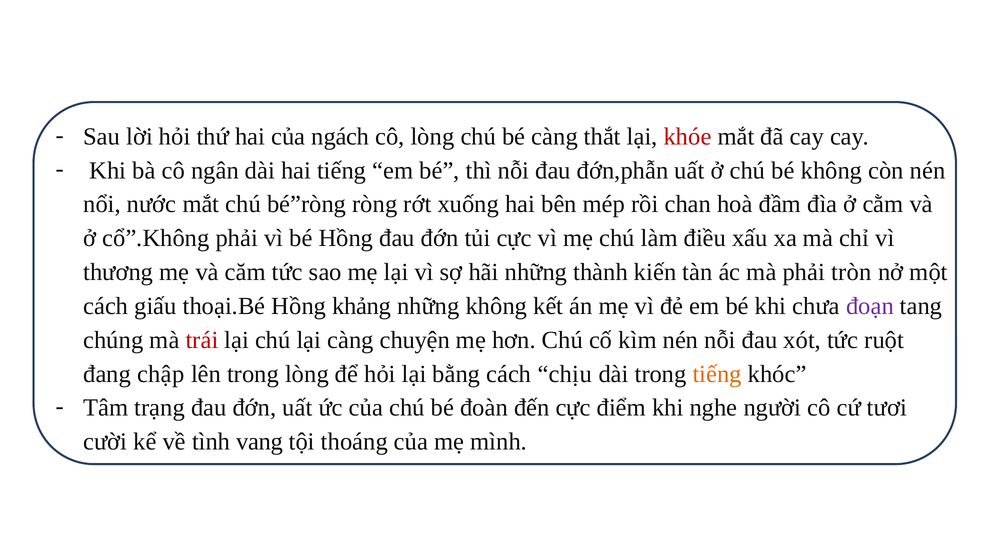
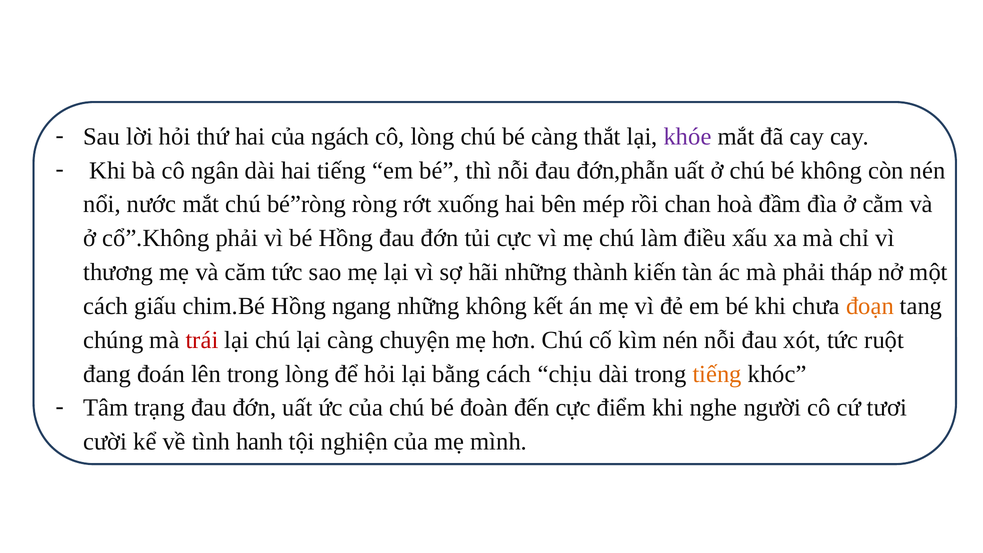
khóe colour: red -> purple (688, 137)
tròn: tròn -> tháp (852, 272)
thoại.Bé: thoại.Bé -> chim.Bé (224, 306)
khảng: khảng -> ngang (362, 306)
đoạn colour: purple -> orange (870, 306)
chập: chập -> đoán (161, 374)
vang: vang -> hanh (260, 442)
thoáng: thoáng -> nghiện (354, 442)
